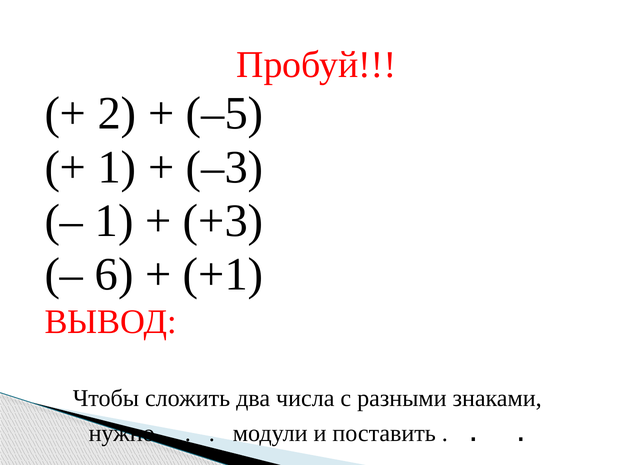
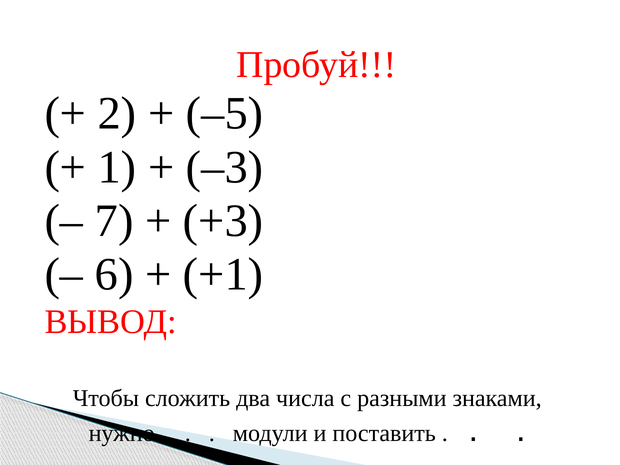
1: 1 -> 7 (114, 221)
